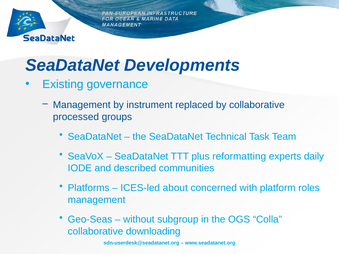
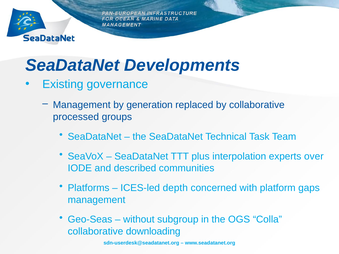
instrument: instrument -> generation (150, 105)
reformatting: reformatting -> interpolation (239, 156)
daily: daily -> over (314, 156)
about: about -> depth (175, 188)
roles: roles -> gaps (309, 188)
